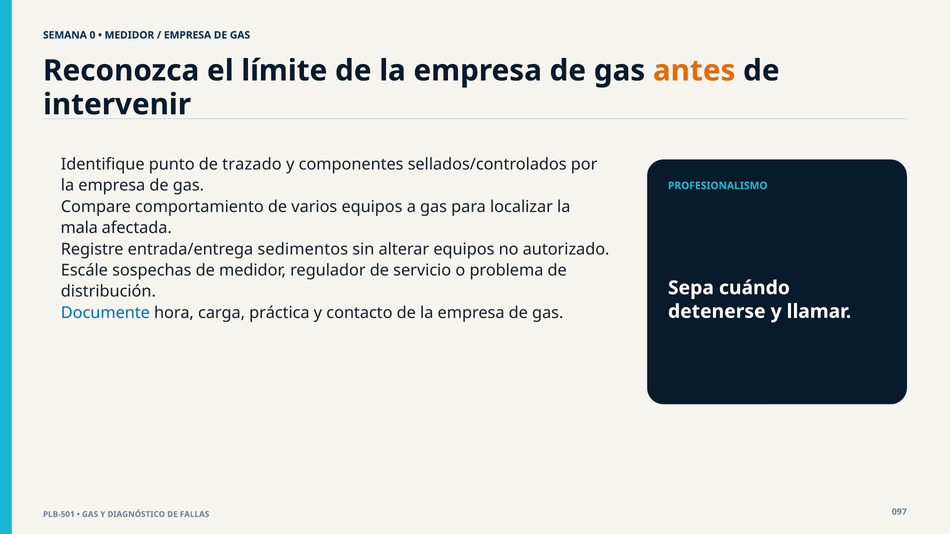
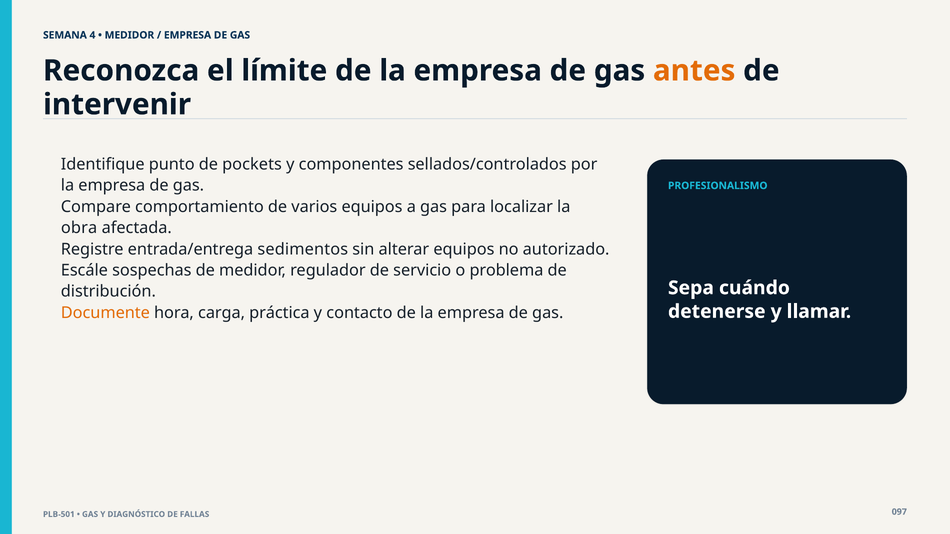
0: 0 -> 4 (92, 35)
trazado: trazado -> pockets (252, 165)
mala: mala -> obra (79, 228)
Documente colour: blue -> orange (105, 313)
